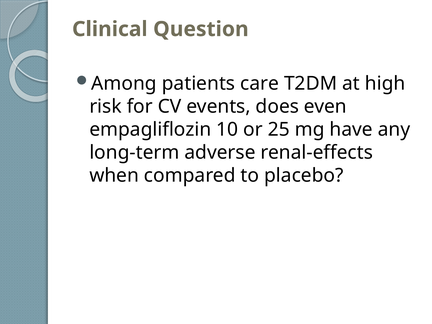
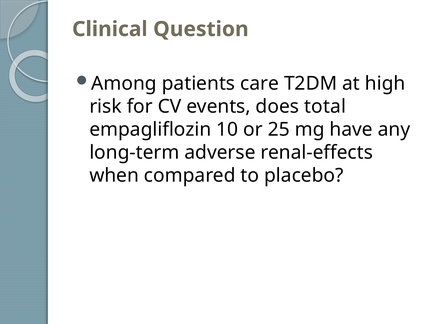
even: even -> total (325, 106)
